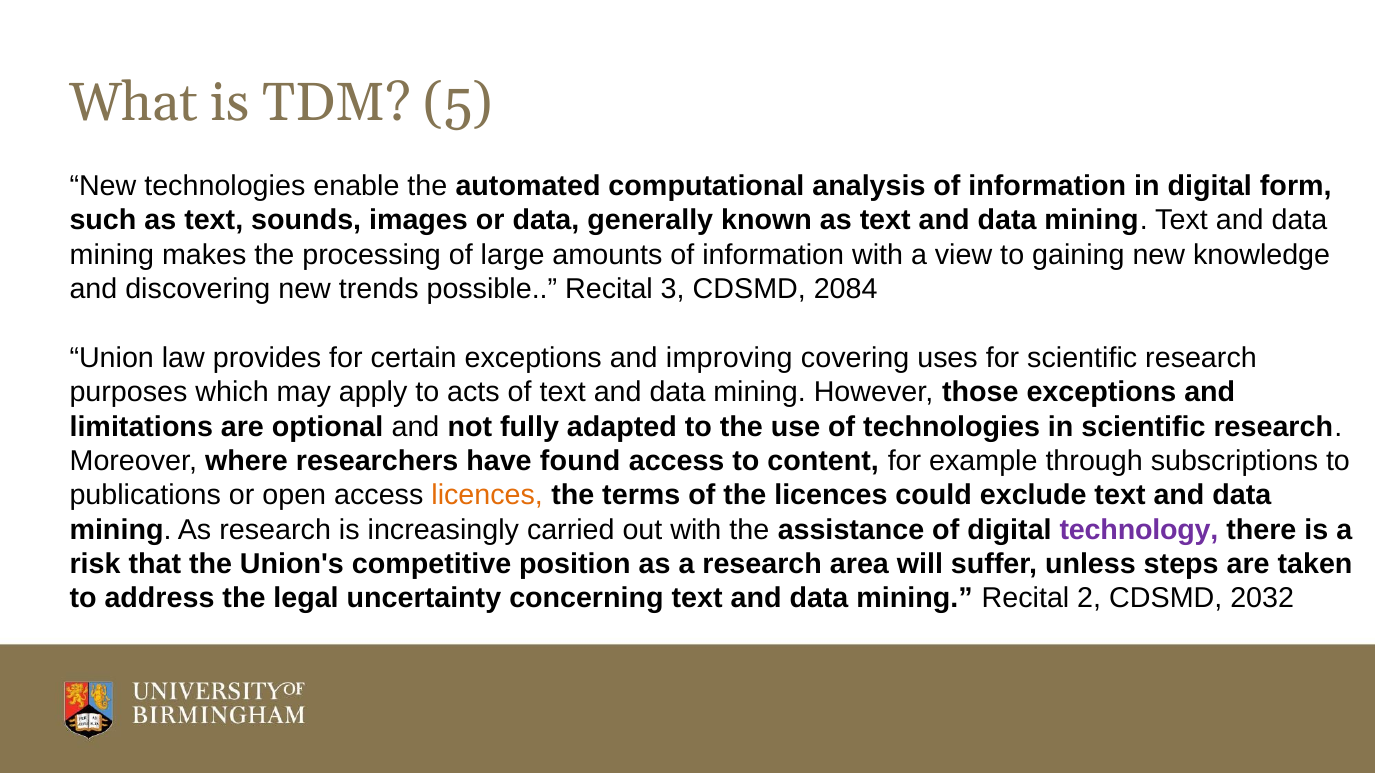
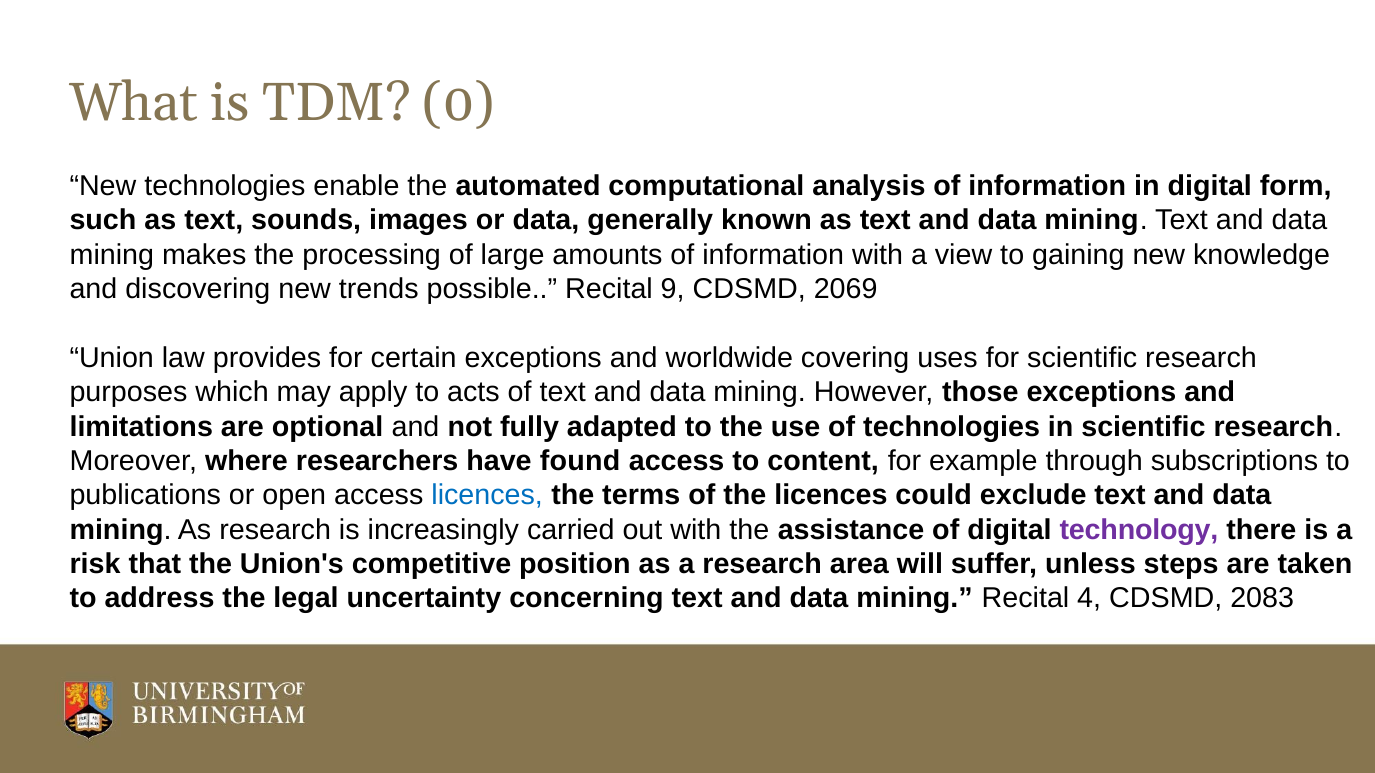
5: 5 -> 0 (459, 103)
3: 3 -> 9 (673, 289)
2084: 2084 -> 2069 (846, 289)
improving: improving -> worldwide (729, 358)
licences colour: orange -> blue (487, 496)
2: 2 -> 4 (1089, 599)
2032: 2032 -> 2083 (1262, 599)
